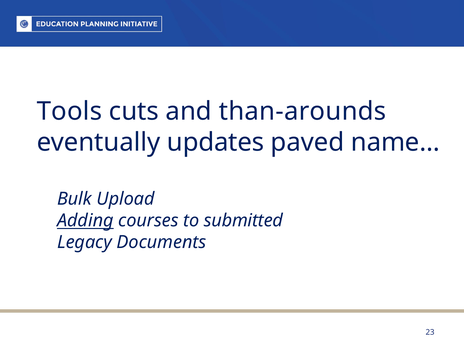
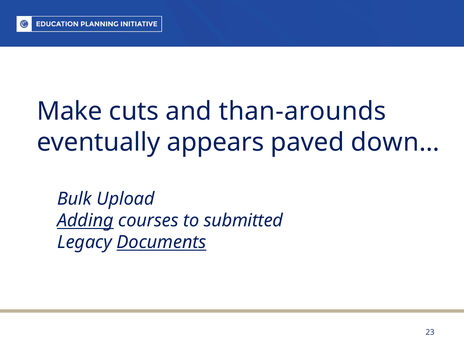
Tools: Tools -> Make (70, 111)
updates: updates -> appears (216, 142)
name…: name… -> down… (395, 142)
Documents underline: none -> present (161, 242)
